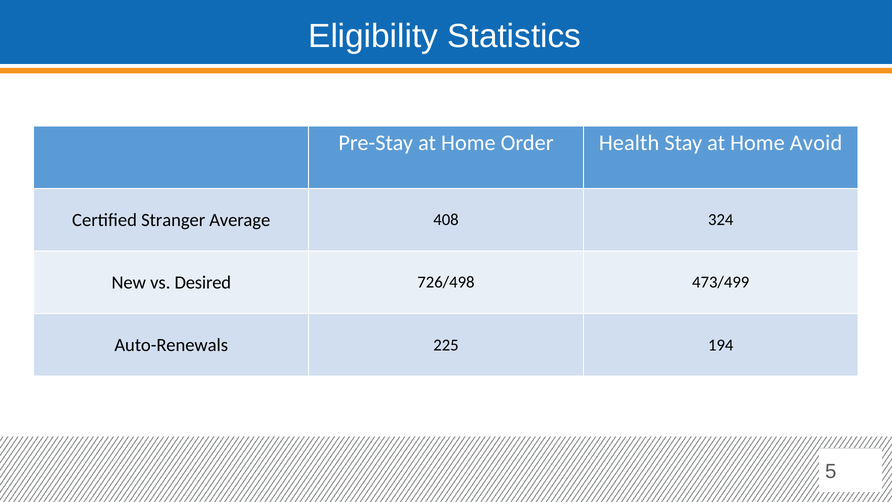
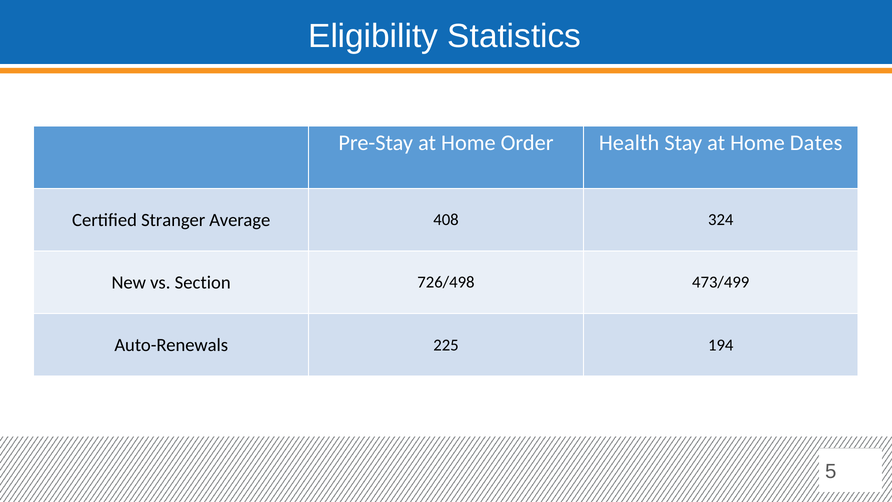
Avoid: Avoid -> Dates (816, 143)
Desired: Desired -> Section (203, 282)
